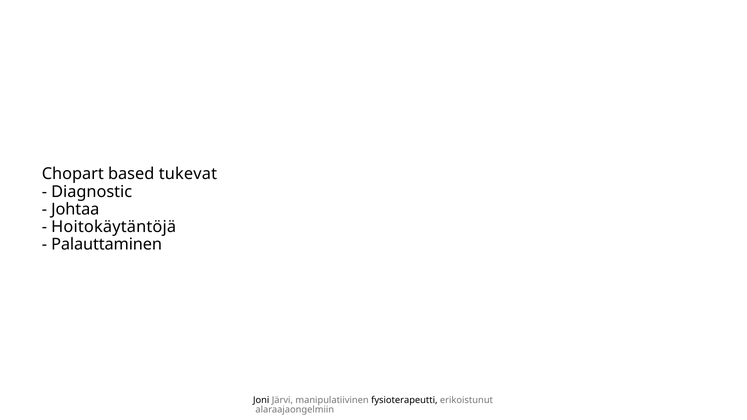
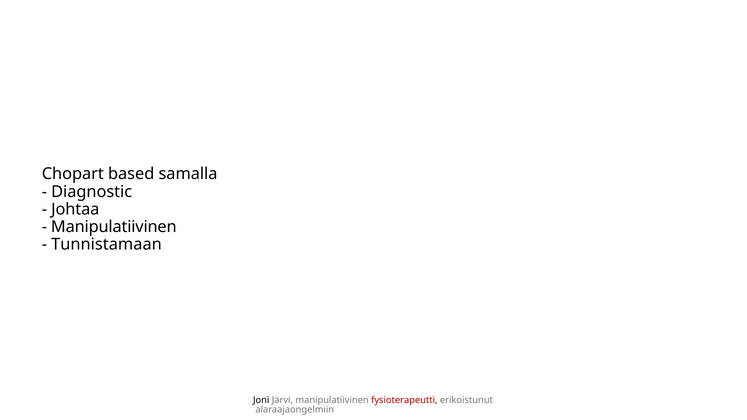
tukevat: tukevat -> samalla (188, 174)
Hoitokäytäntöjä: Hoitokäytäntöjä -> Manipulatiivinen (114, 227)
Palauttaminen: Palauttaminen -> Tunnistamaan (107, 245)
fysioterapeutti colour: black -> red (404, 401)
